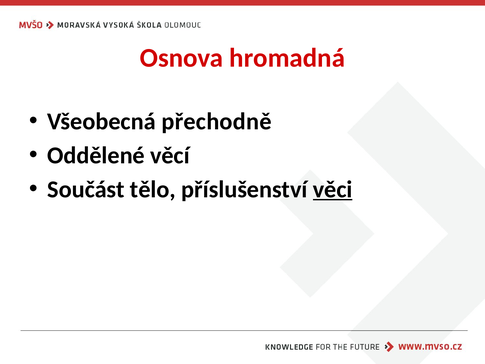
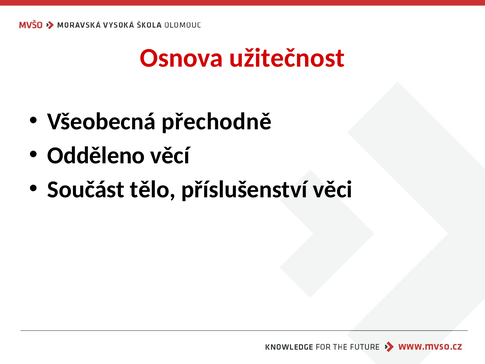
hromadná: hromadná -> užitečnost (287, 58)
Oddělené: Oddělené -> Odděleno (96, 155)
věci underline: present -> none (333, 189)
